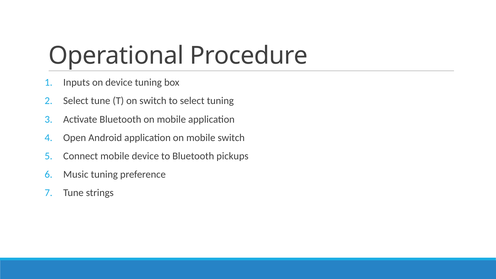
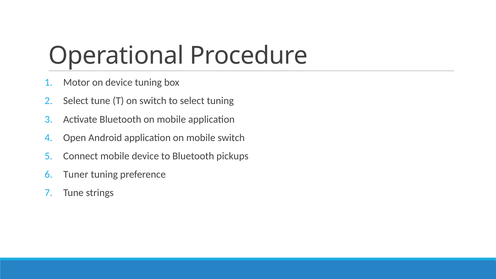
Inputs: Inputs -> Motor (77, 82)
Music: Music -> Tuner (76, 174)
